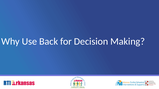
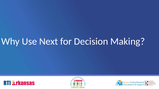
Back: Back -> Next (49, 42)
